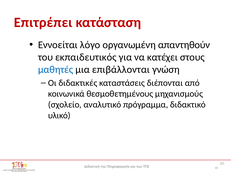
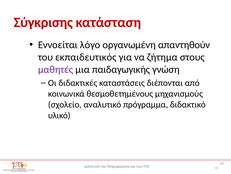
Επιτρέπει: Επιτρέπει -> Σύγκρισης (43, 22)
κατέχει: κατέχει -> ζήτημα (162, 57)
μαθητές colour: blue -> purple (56, 69)
επιβάλλονται: επιβάλλονται -> παιδαγωγικής (121, 69)
